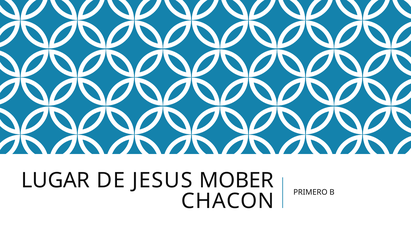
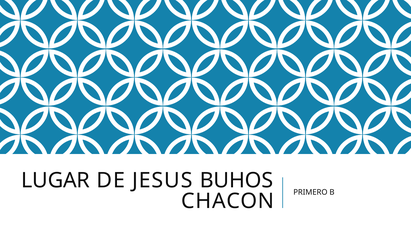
MOBER: MOBER -> BUHOS (236, 181)
